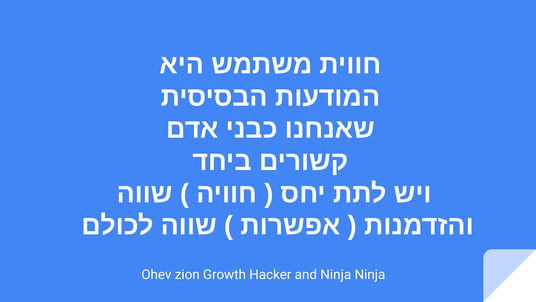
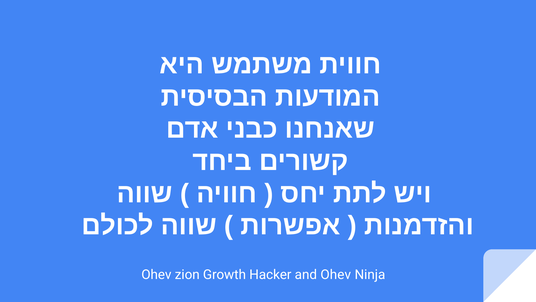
and Ninja: Ninja -> Ohev (336, 274)
